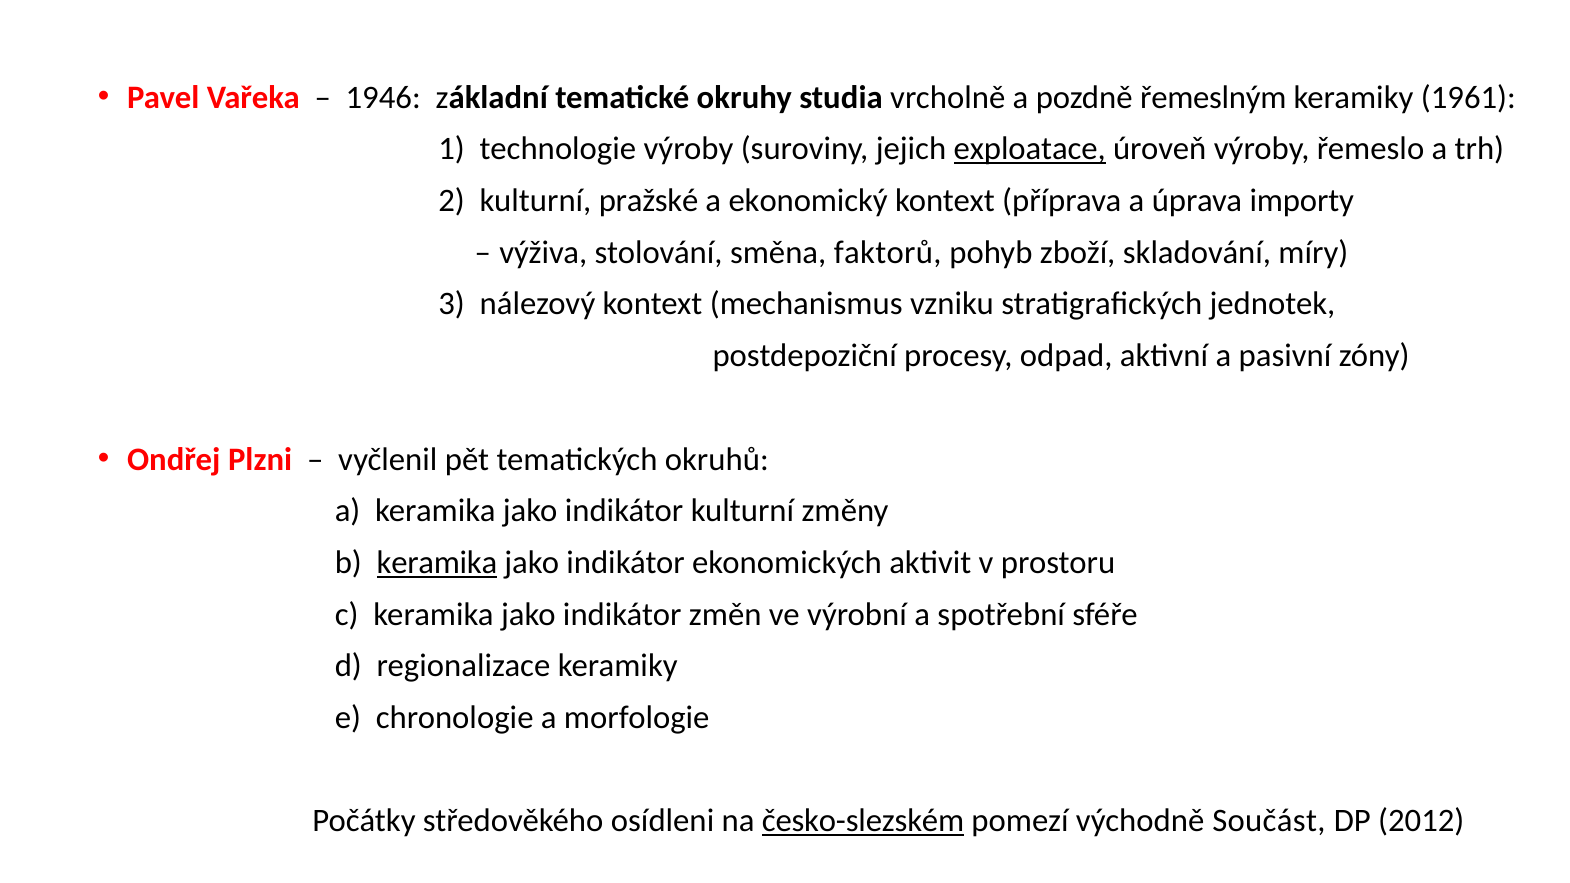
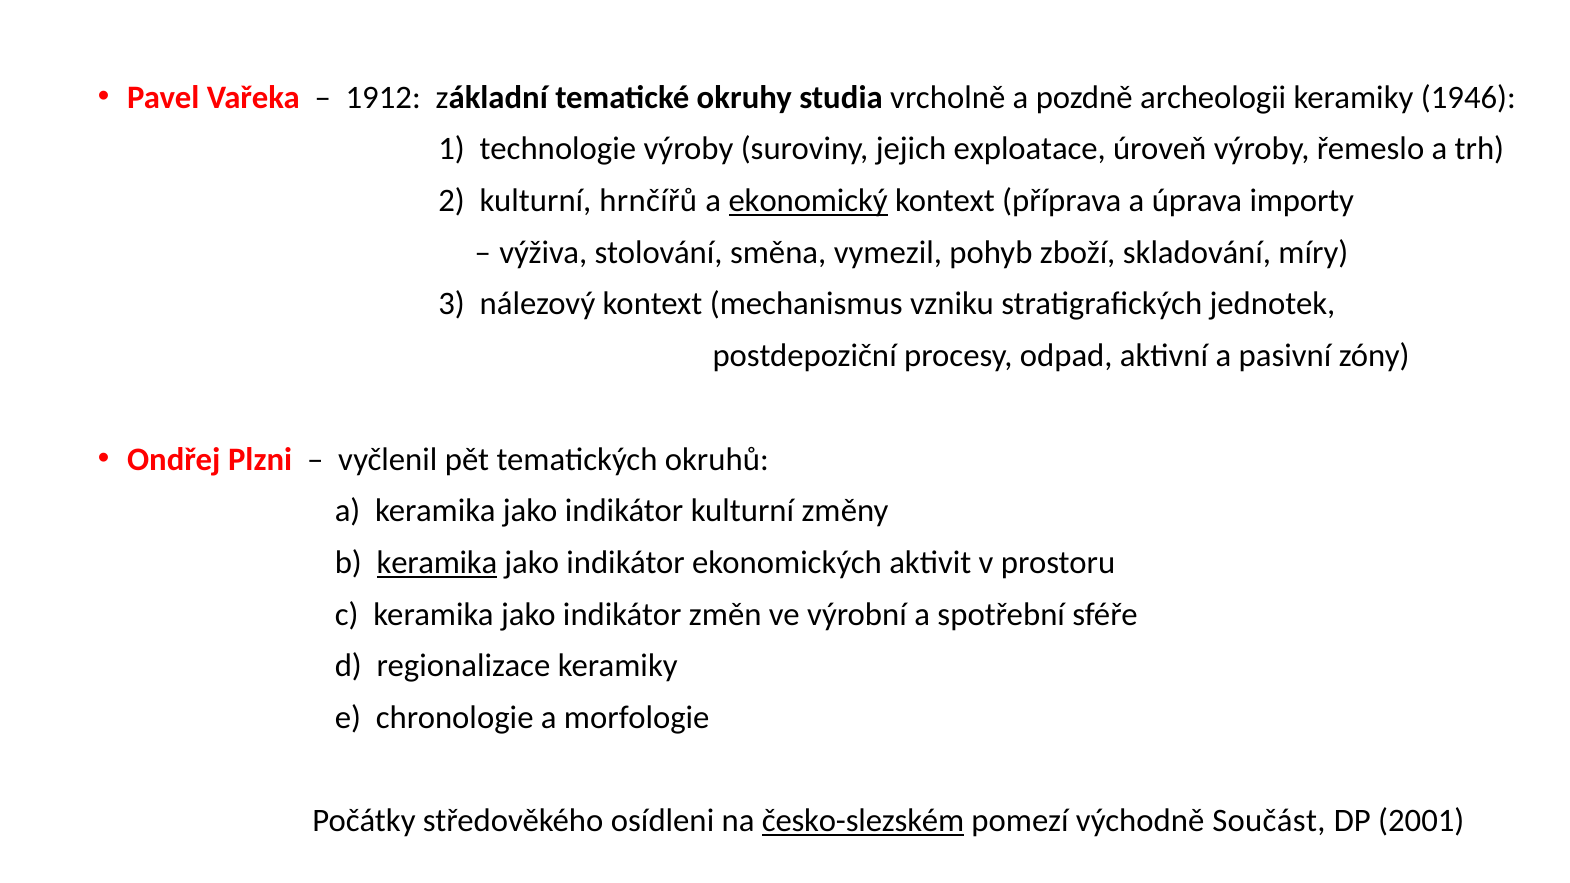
1946: 1946 -> 1912 (383, 97)
řemeslným: řemeslným -> archeologii (1213, 97)
1961: 1961 -> 1946 (1468, 97)
exploatace underline: present -> none (1030, 149)
pražské: pražské -> hrnčířů (648, 201)
ekonomický underline: none -> present (808, 201)
faktorů: faktorů -> vymezil (888, 253)
2012: 2012 -> 2001 (1421, 821)
